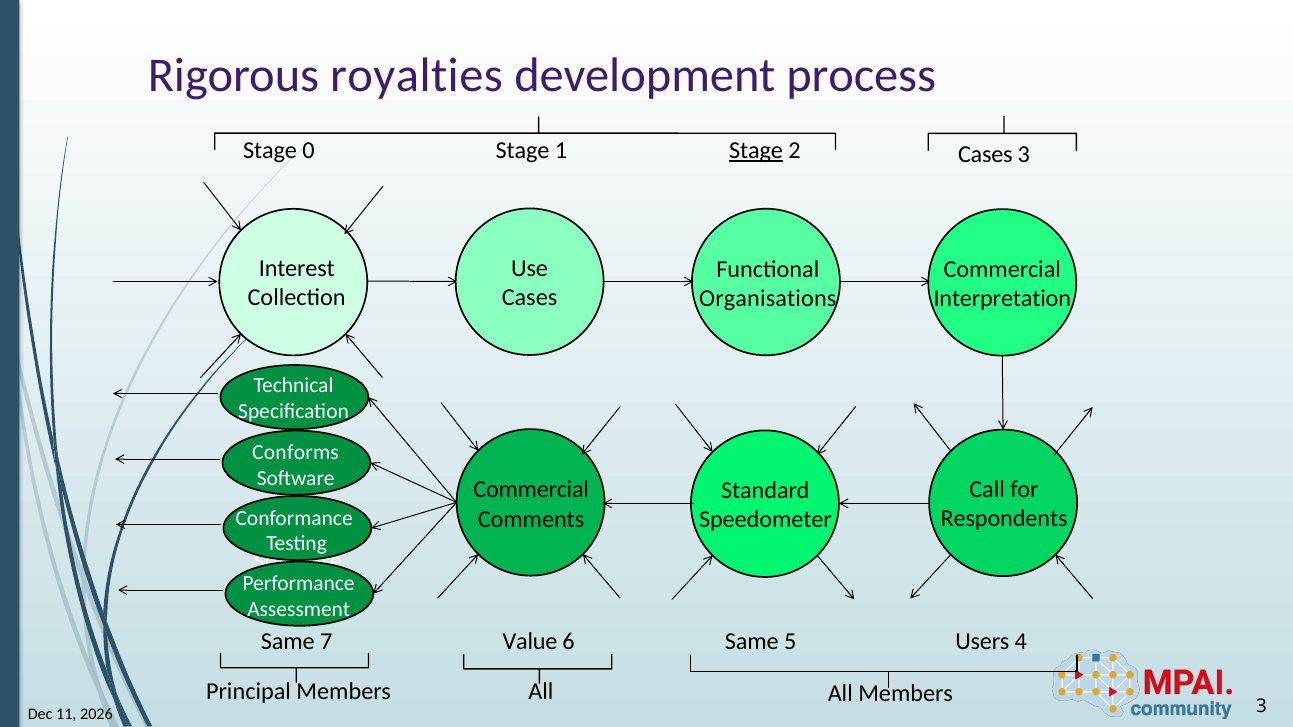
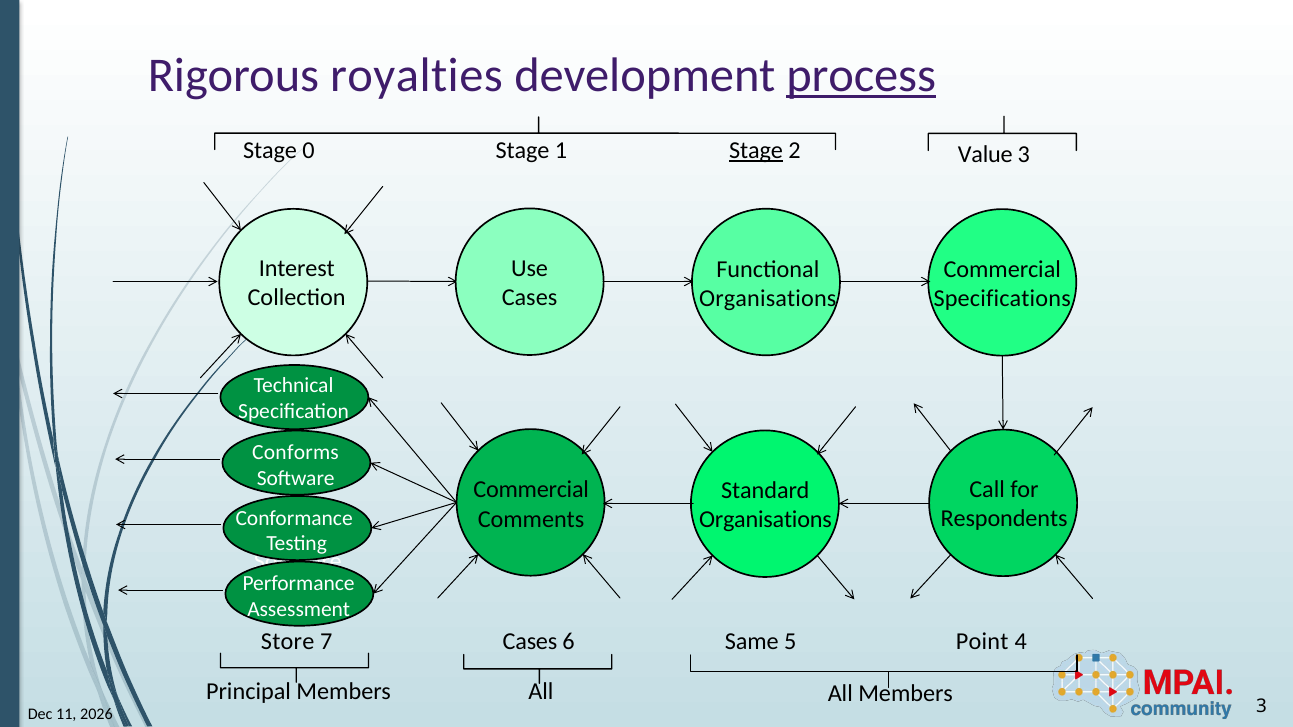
process underline: none -> present (861, 76)
2 Cases: Cases -> Value (985, 154)
Interpretation: Interpretation -> Specifications (1002, 299)
Speedometer: Speedometer -> Organisations (765, 519)
Same: Same -> Store (288, 641)
Users: Users -> Point (982, 641)
Value: Value -> Cases (530, 642)
